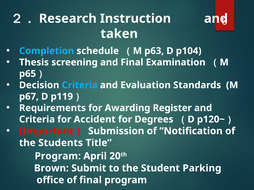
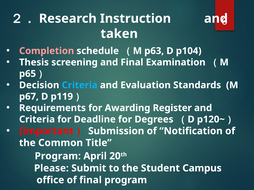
Completion colour: light blue -> pink (47, 51)
Accident: Accident -> Deadline (95, 120)
Students: Students -> Common (61, 143)
Brown: Brown -> Please (51, 169)
Parking: Parking -> Campus (202, 169)
